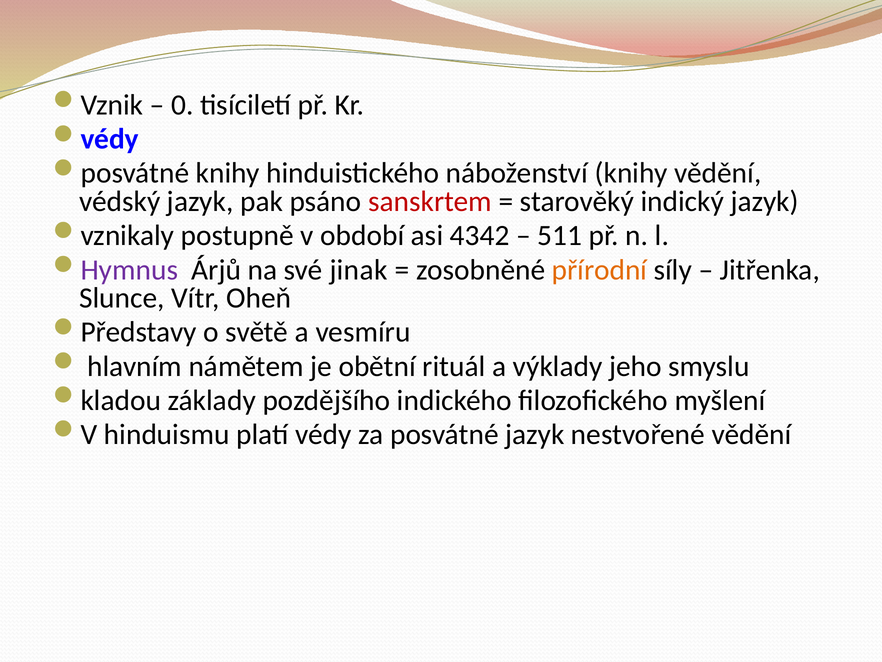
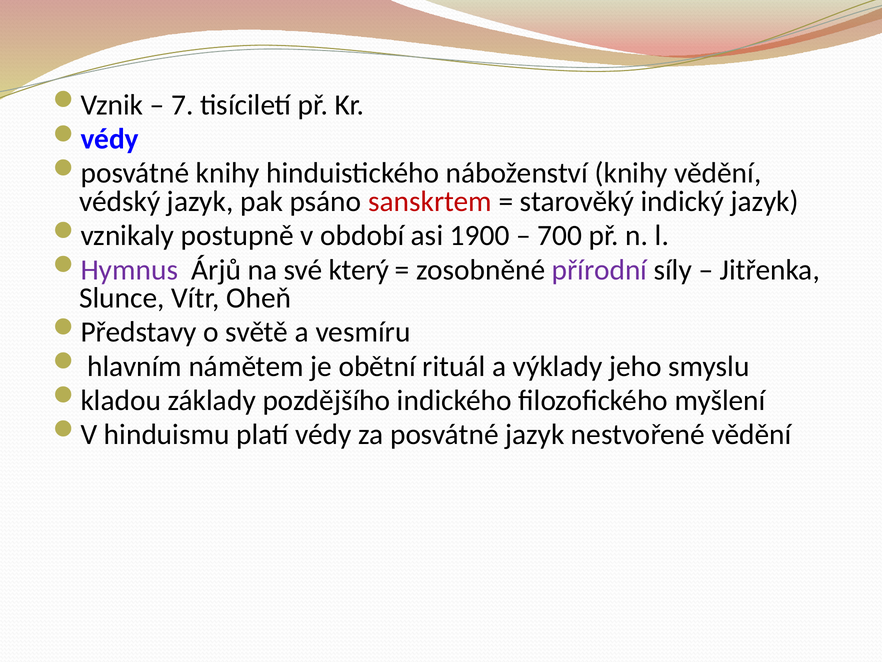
0: 0 -> 7 (182, 105)
4342: 4342 -> 1900 (480, 235)
511: 511 -> 700 (560, 235)
jinak: jinak -> který (359, 270)
přírodní colour: orange -> purple (600, 270)
